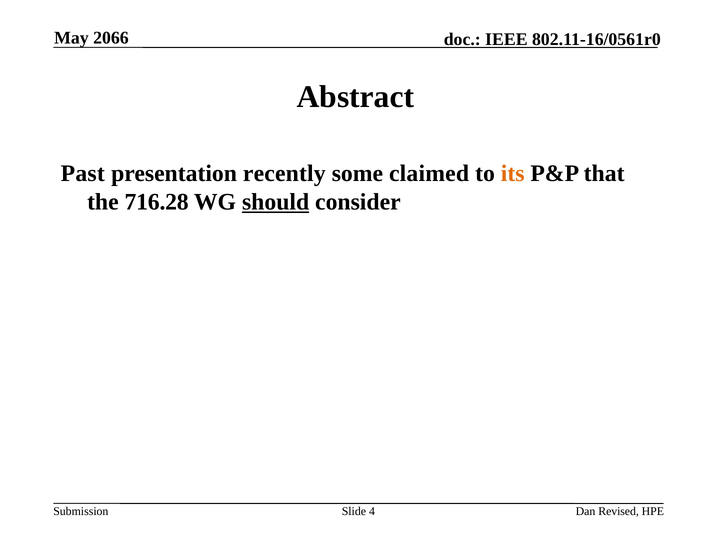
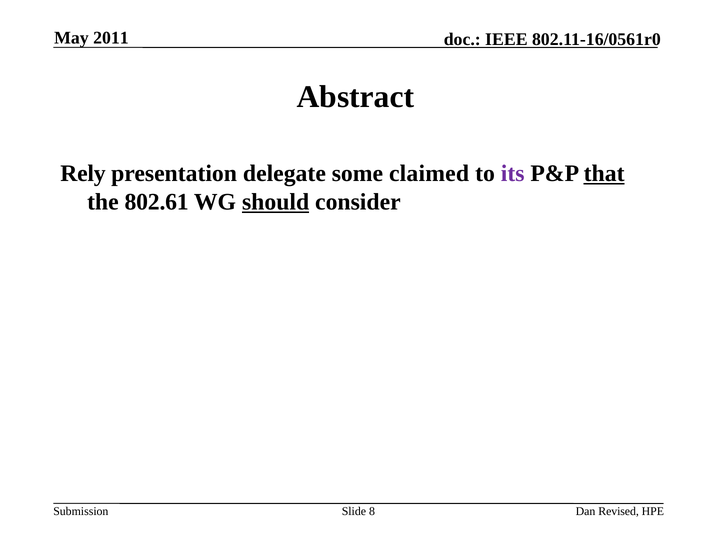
2066: 2066 -> 2011 (111, 38)
Past: Past -> Rely (83, 174)
recently: recently -> delegate (284, 174)
its colour: orange -> purple (513, 174)
that underline: none -> present (604, 174)
716.28: 716.28 -> 802.61 (157, 202)
4: 4 -> 8 (372, 511)
